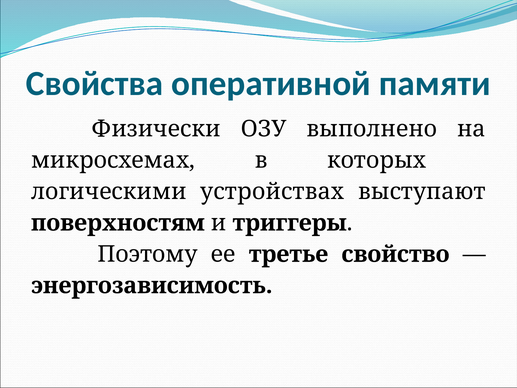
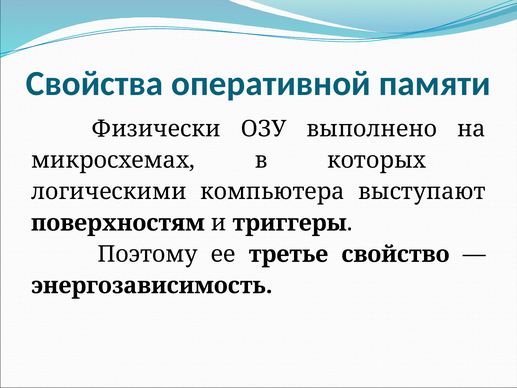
устройствах: устройствах -> компьютера (272, 192)
